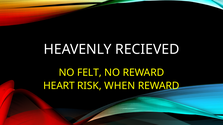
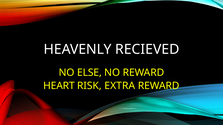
FELT: FELT -> ELSE (89, 73)
WHEN: WHEN -> EXTRA (120, 86)
